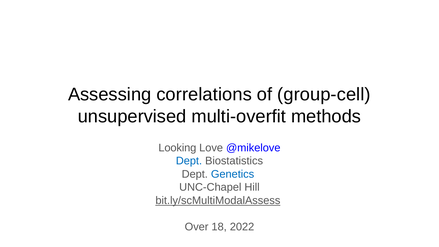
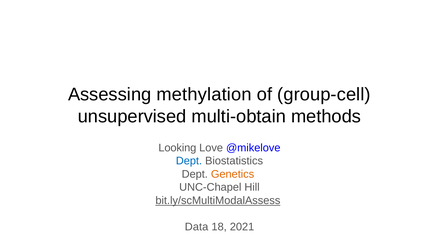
correlations: correlations -> methylation (204, 95)
multi-overfit: multi-overfit -> multi-obtain (239, 117)
Genetics colour: blue -> orange (233, 174)
Over: Over -> Data (197, 227)
2022: 2022 -> 2021 (242, 227)
